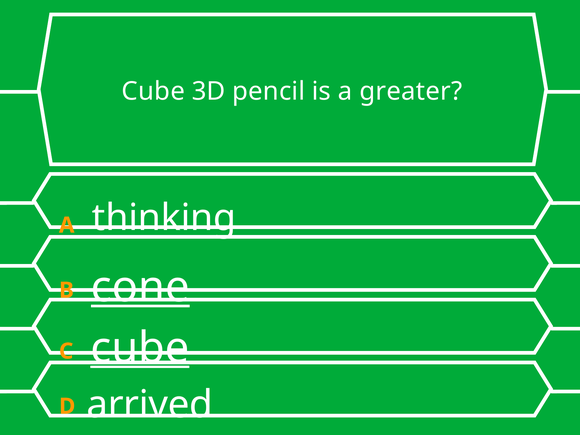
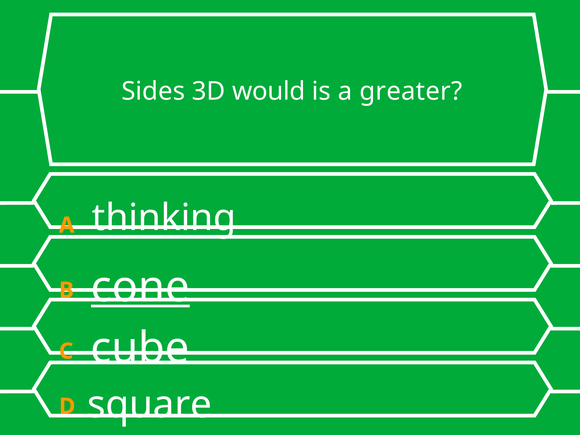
Cube: Cube -> Sides (153, 91)
pencil: pencil -> would (269, 91)
cube underline: present -> none (140, 348)
arrived: arrived -> square (150, 405)
